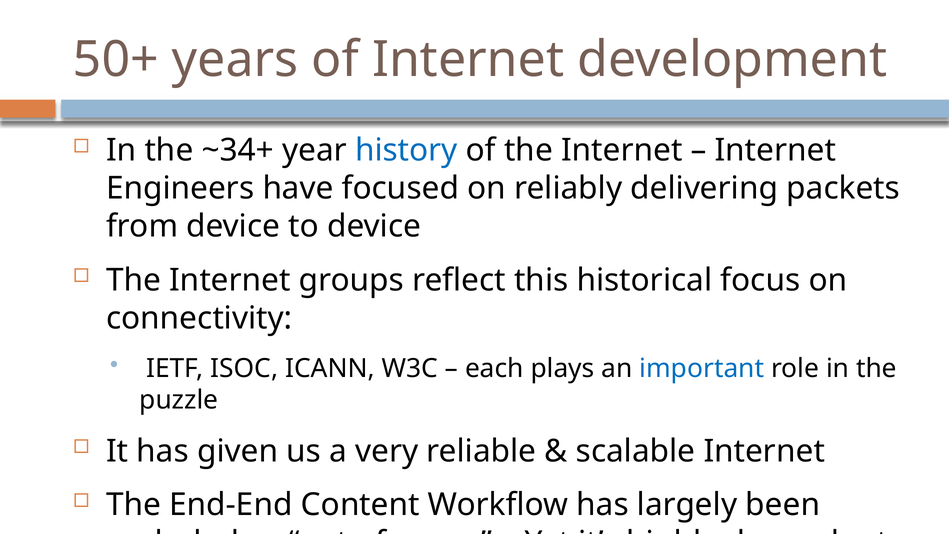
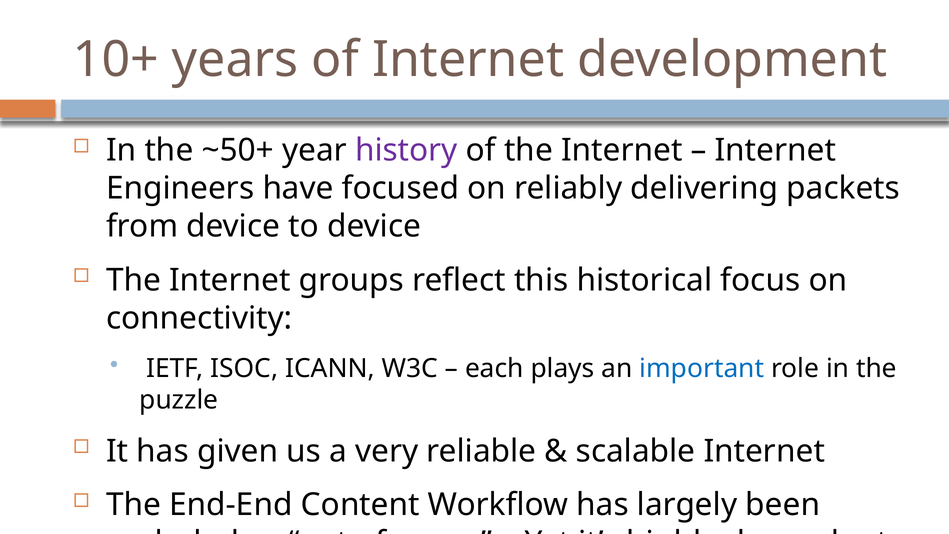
50+: 50+ -> 10+ (116, 60)
~34+: ~34+ -> ~50+ (238, 150)
history colour: blue -> purple (406, 150)
